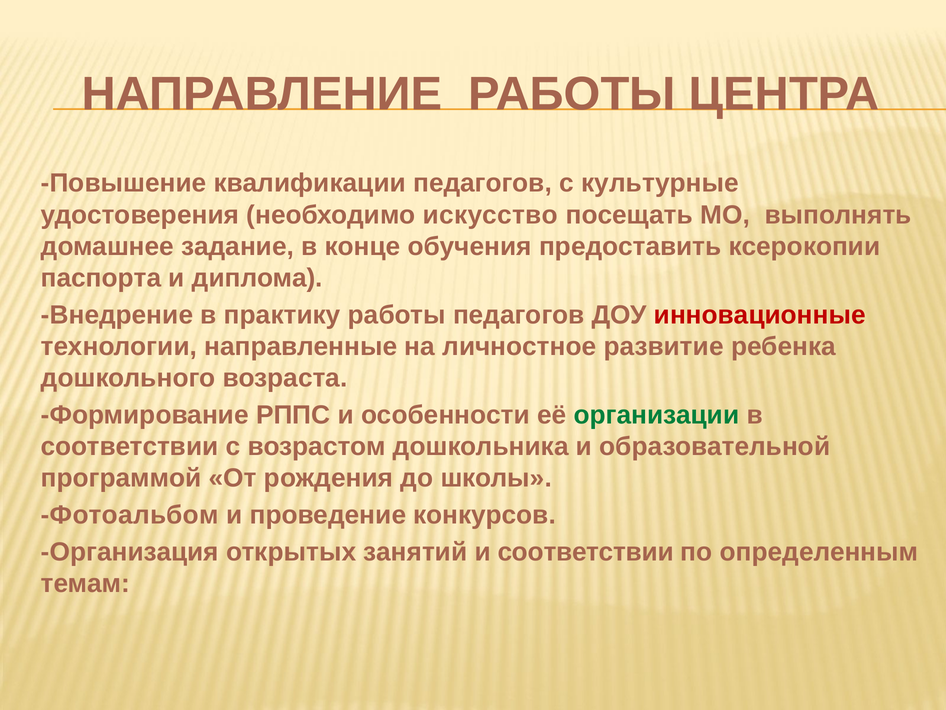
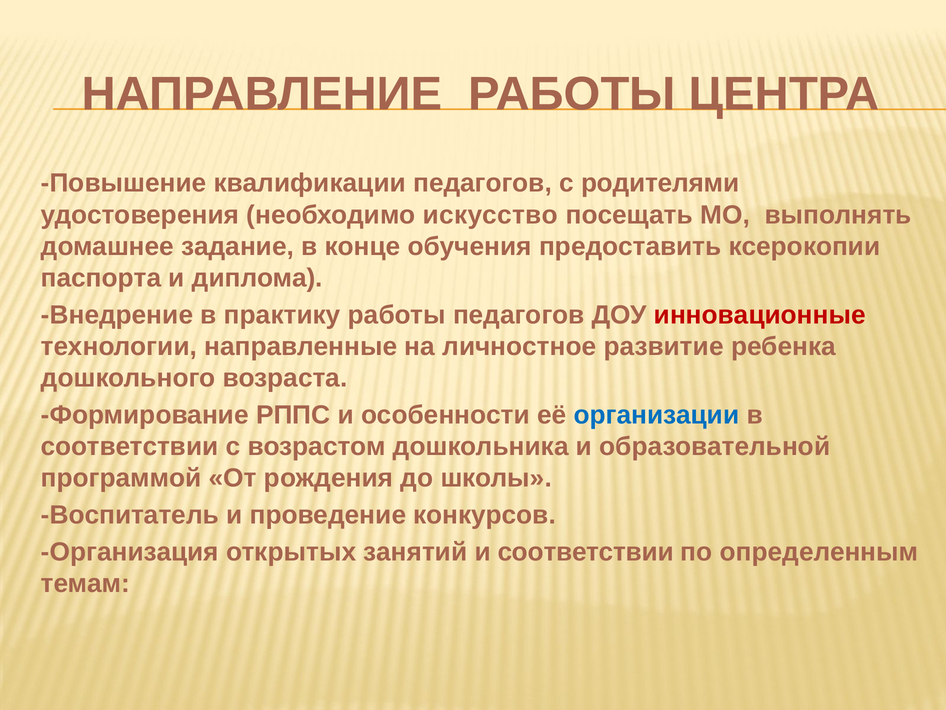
культурные: культурные -> родителями (660, 183)
организации colour: green -> blue (656, 415)
Фотоальбом: Фотоальбом -> Воспитатель (130, 515)
